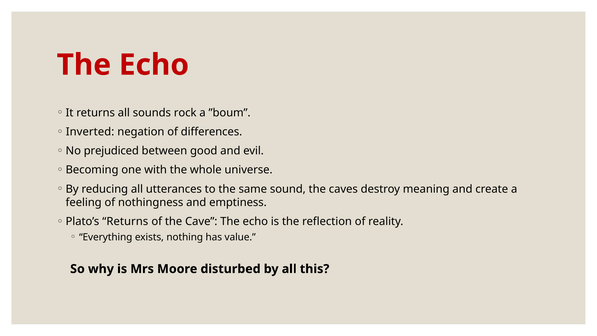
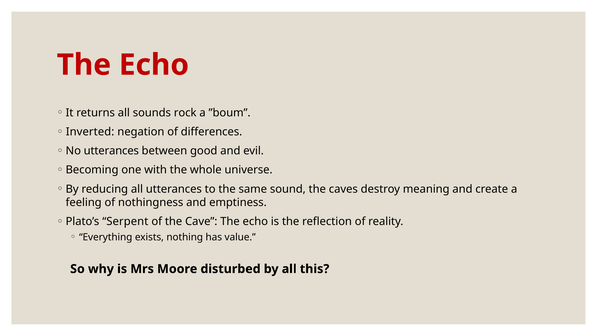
No prejudiced: prejudiced -> utterances (111, 151)
Plato’s Returns: Returns -> Serpent (125, 221)
